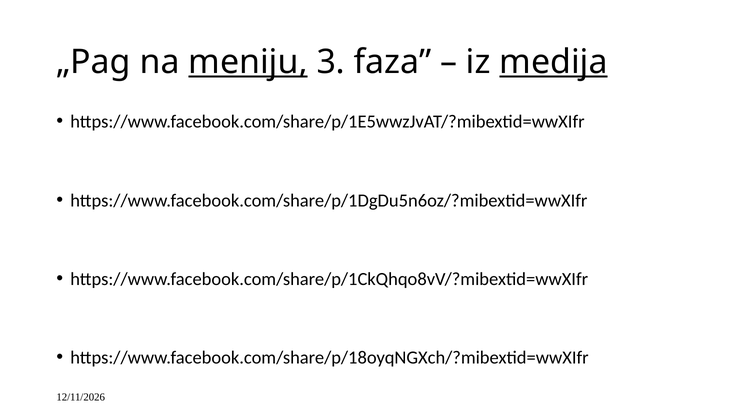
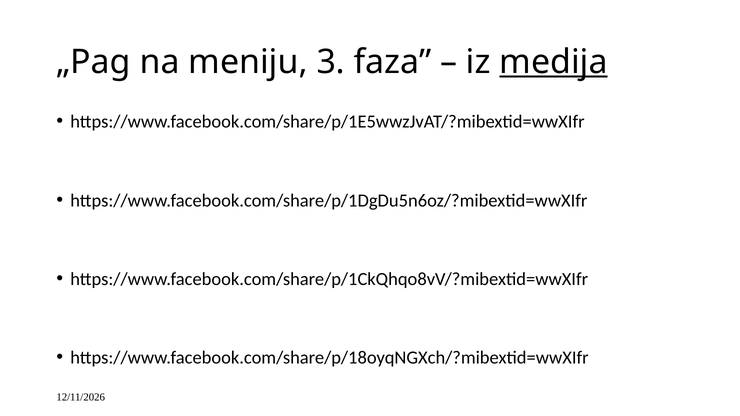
meniju underline: present -> none (248, 62)
